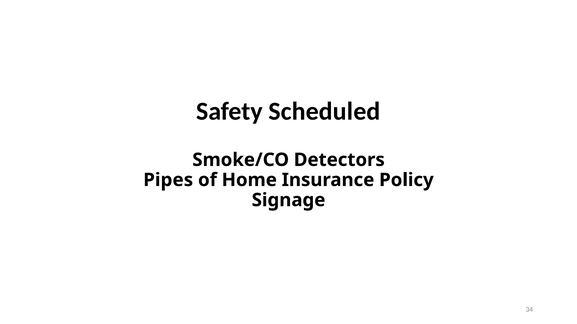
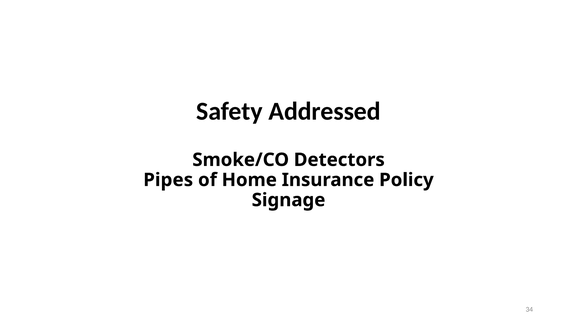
Scheduled: Scheduled -> Addressed (325, 111)
